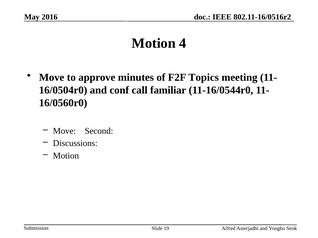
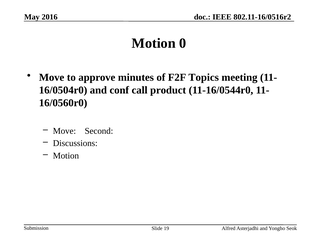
4: 4 -> 0 (183, 43)
familiar: familiar -> product (168, 90)
